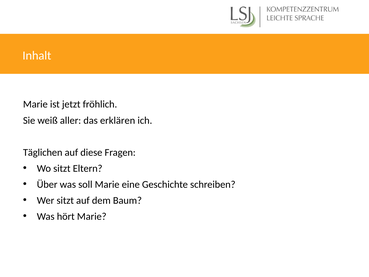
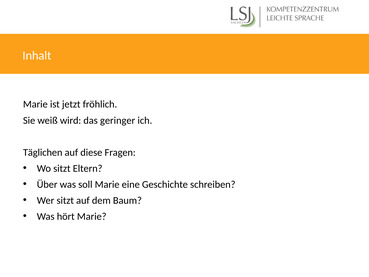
aller: aller -> wird (71, 120)
erklären: erklären -> geringer (118, 120)
